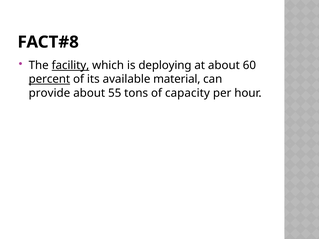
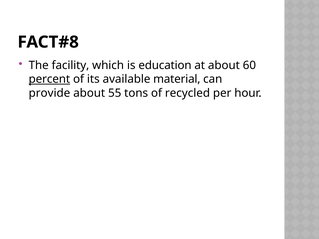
facility underline: present -> none (70, 65)
deploying: deploying -> education (165, 65)
capacity: capacity -> recycled (187, 93)
